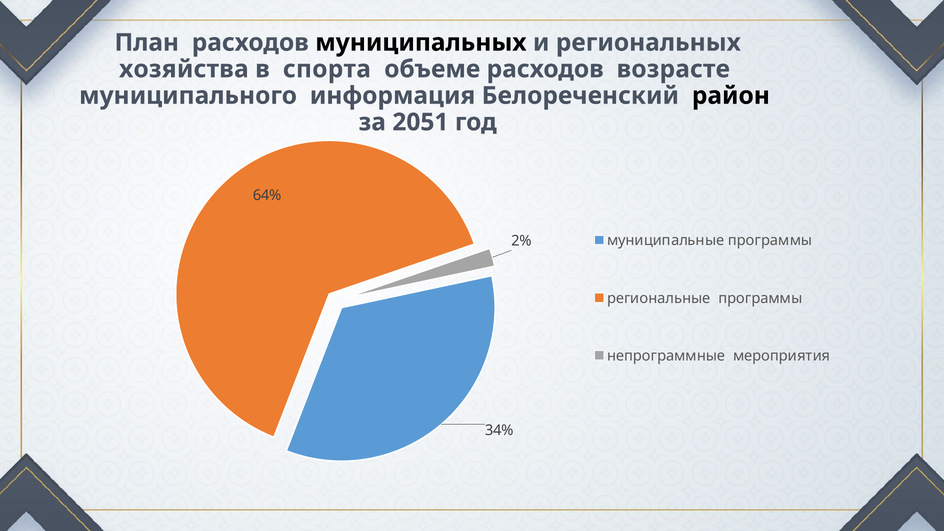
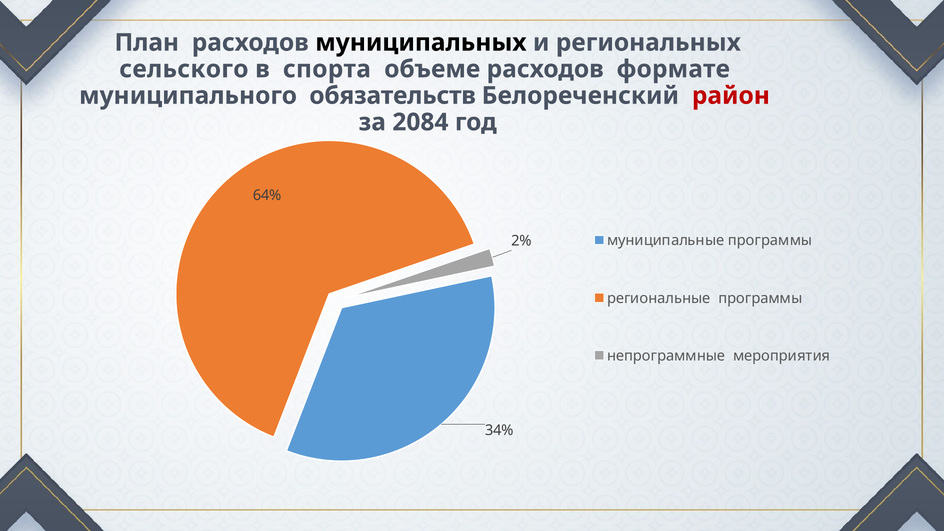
хозяйства: хозяйства -> сельского (184, 69)
возрасте: возрасте -> формате (673, 69)
информация: информация -> обязательств (393, 96)
район colour: black -> red (731, 96)
2051: 2051 -> 2084 (420, 122)
